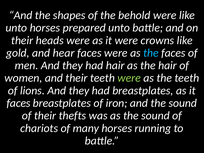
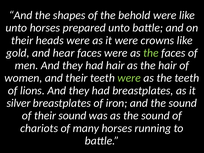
the colour: light blue -> light green (151, 53)
faces: faces -> silver (19, 103)
their thefts: thefts -> sound (72, 116)
